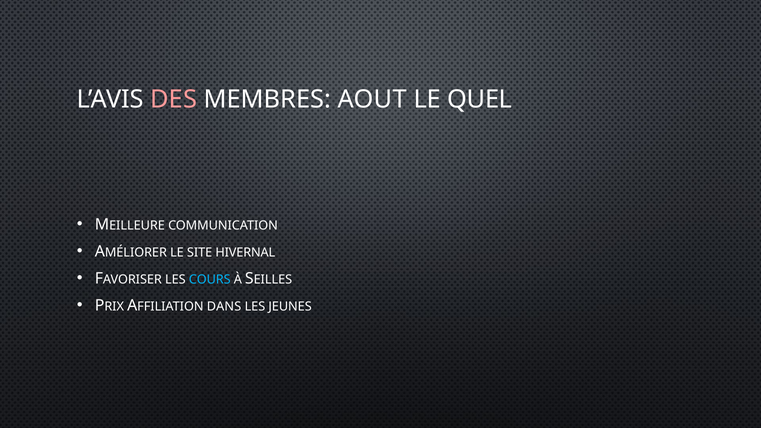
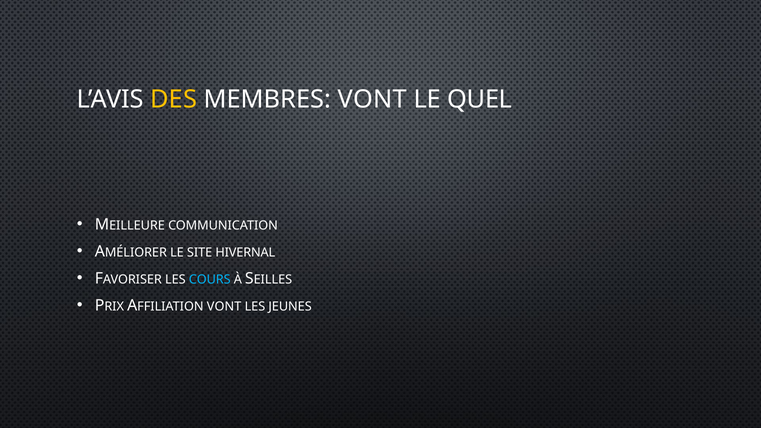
DES colour: pink -> yellow (174, 99)
MEMBRES AOUT: AOUT -> VONT (372, 99)
DANS: DANS -> VONT (224, 307)
